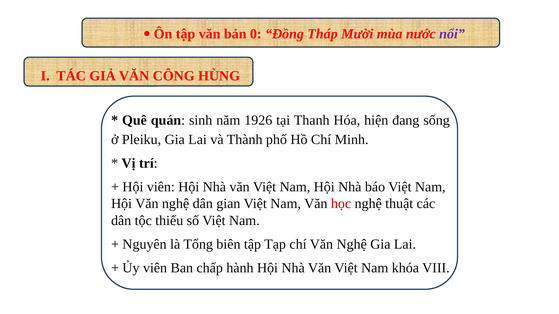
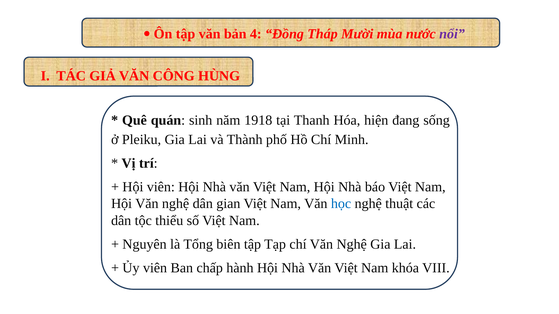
0: 0 -> 4 (256, 34)
1926: 1926 -> 1918 (258, 120)
học colour: red -> blue (341, 204)
